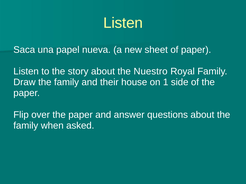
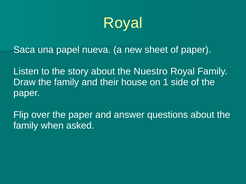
Listen: Listen -> Royal (123, 23)
